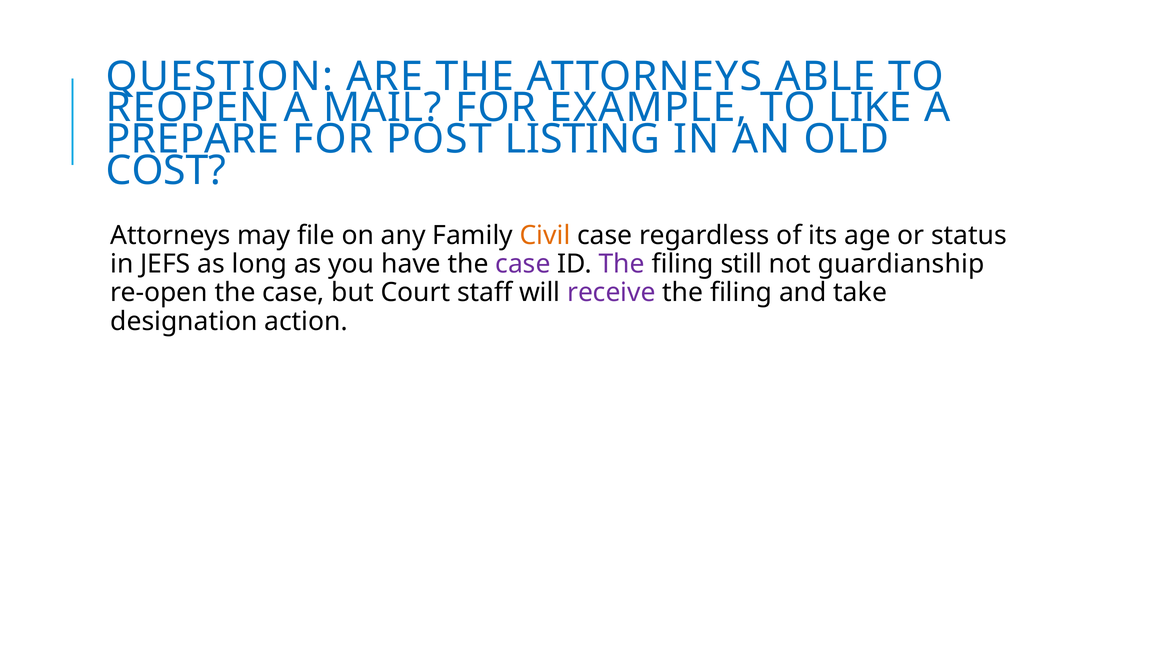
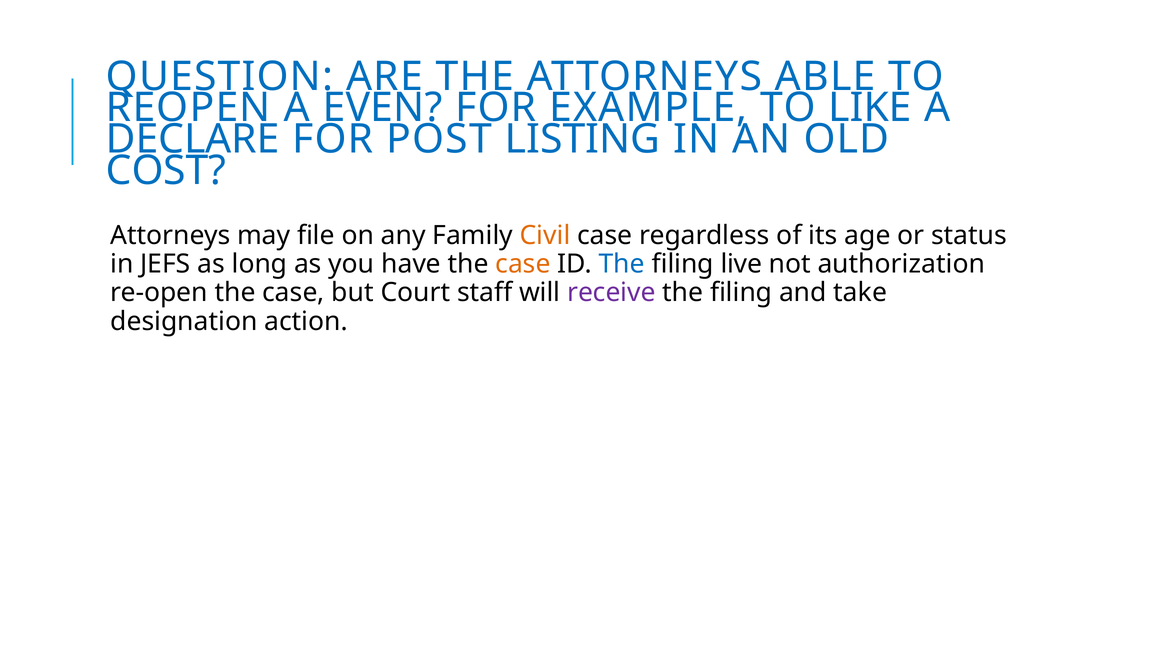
MAIL: MAIL -> EVEN (383, 108)
PREPARE: PREPARE -> DECLARE (193, 140)
case colour: purple -> orange (523, 264)
The colour: purple -> blue (622, 264)
still: still -> live (741, 264)
guardianship: guardianship -> authorization (901, 264)
